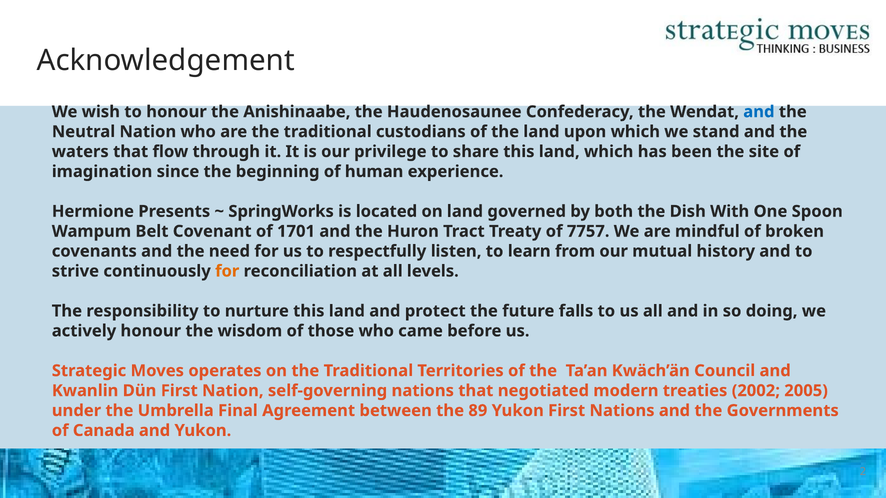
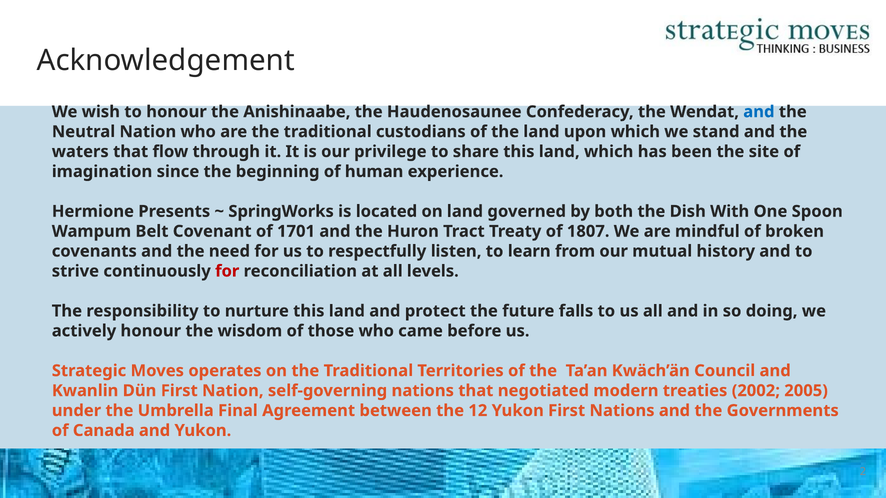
7757: 7757 -> 1807 (588, 231)
for colour: orange -> red (227, 271)
89: 89 -> 12 (478, 411)
